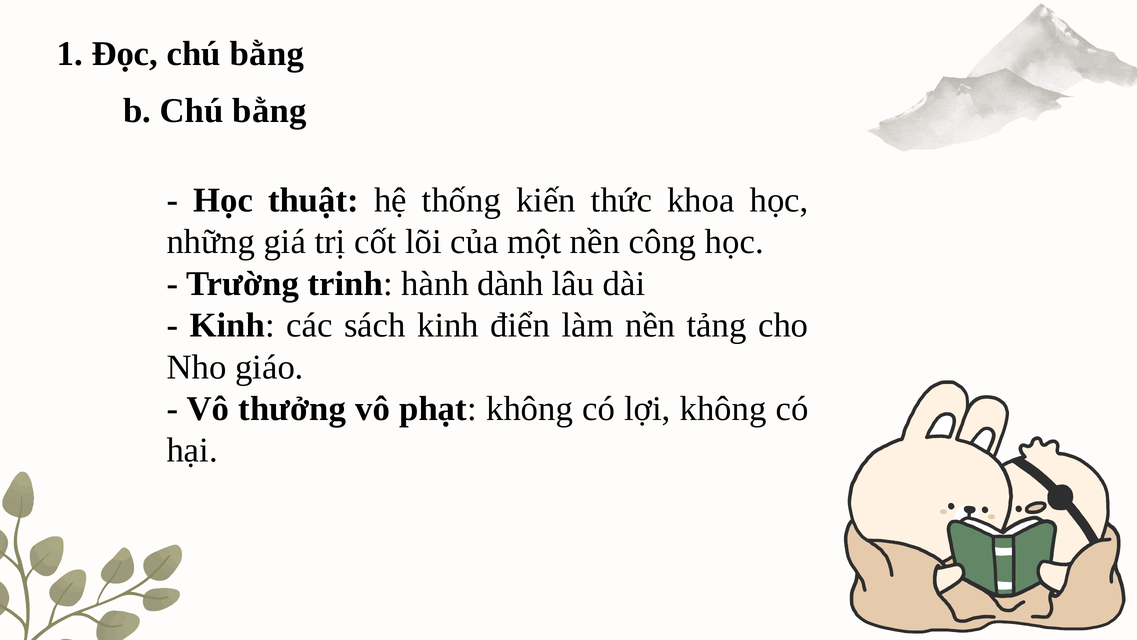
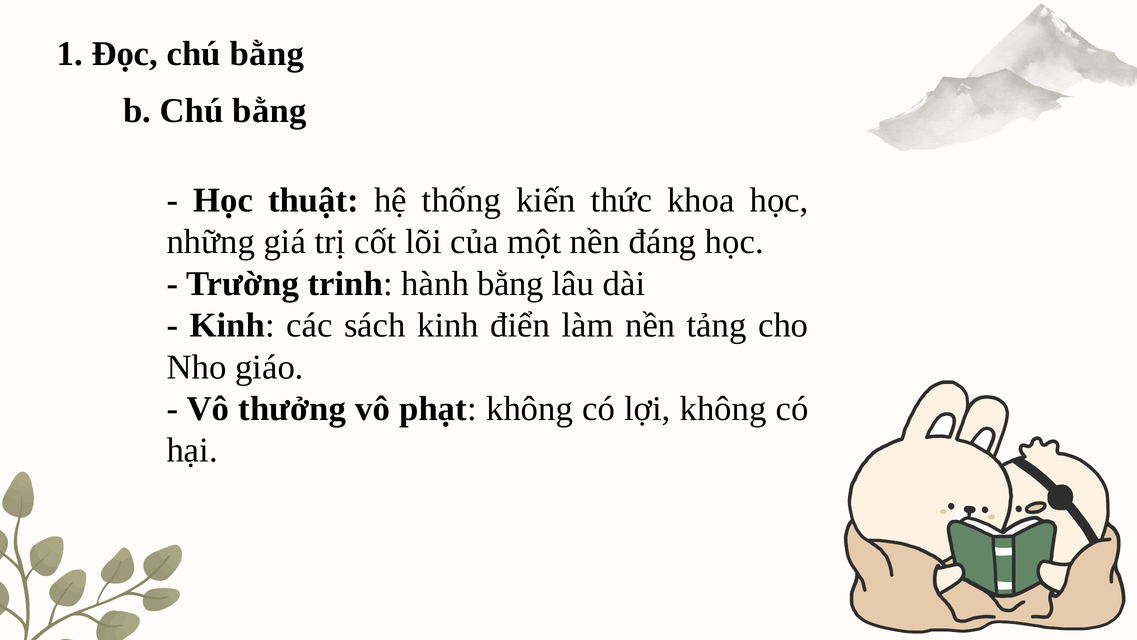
công: công -> đáng (663, 242)
hành dành: dành -> bằng (511, 283)
